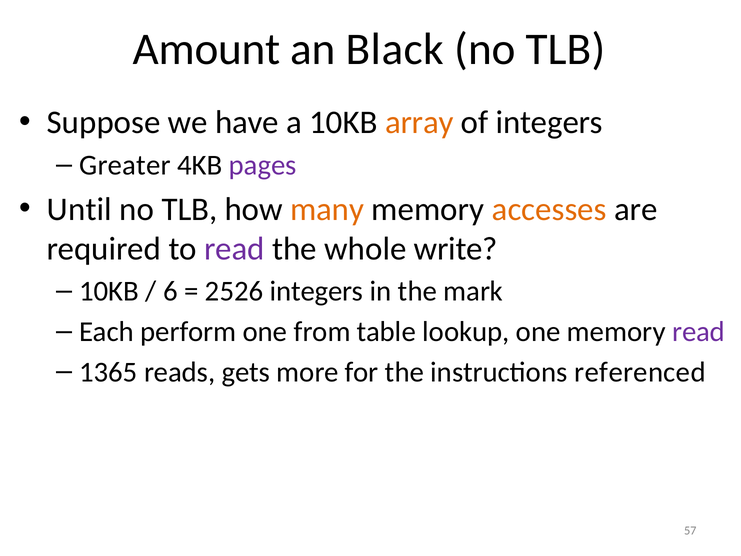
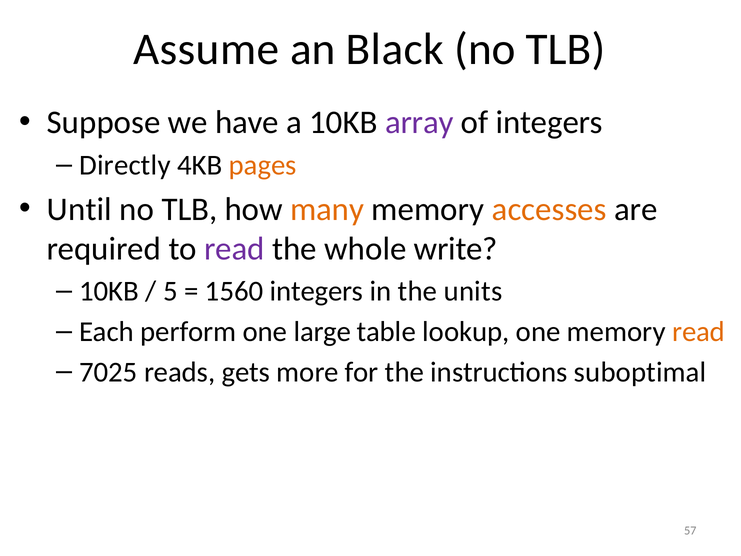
Amount: Amount -> Assume (206, 49)
array colour: orange -> purple (419, 123)
Greater: Greater -> Directly (125, 165)
pages colour: purple -> orange (263, 165)
6: 6 -> 5 (170, 291)
2526: 2526 -> 1560 (234, 291)
mark: mark -> units (473, 291)
from: from -> large (322, 331)
read colour: purple -> orange (699, 331)
1365: 1365 -> 7025 (108, 372)
referenced: referenced -> suboptimal (640, 372)
